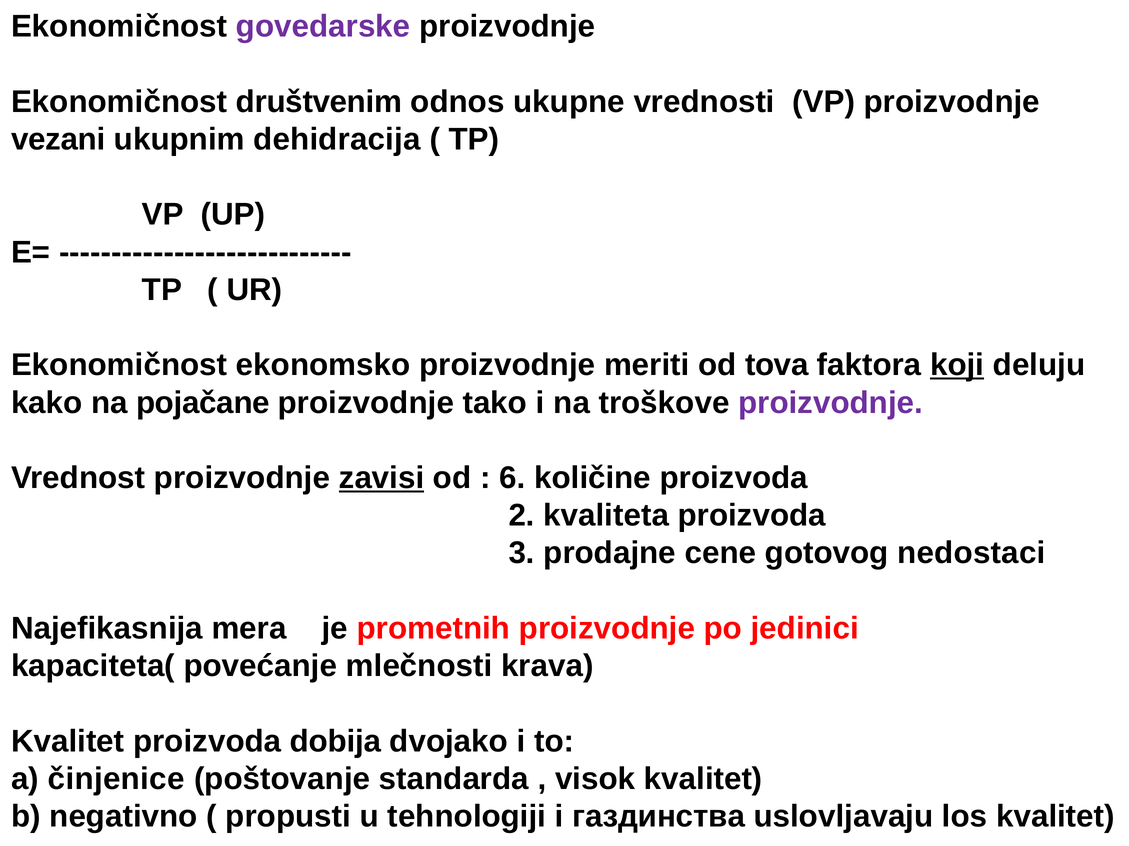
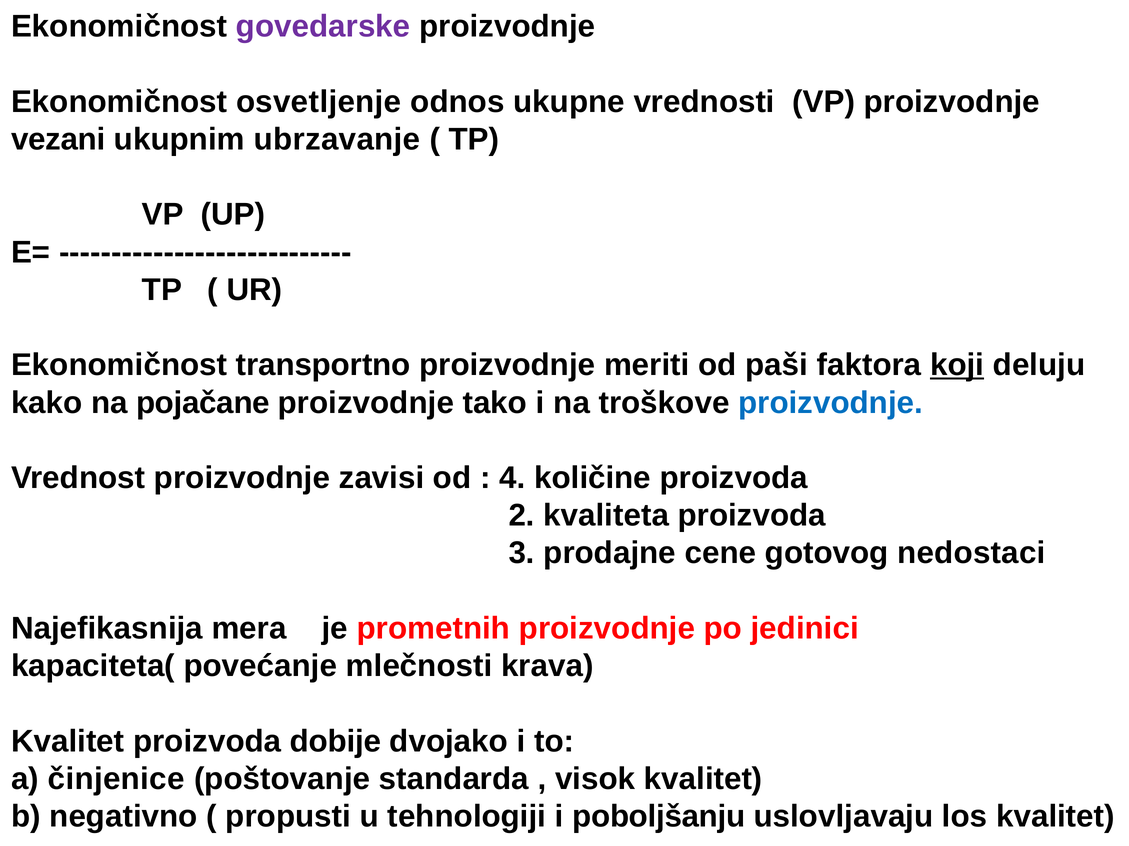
društvenim: društvenim -> osvetljenje (319, 102)
dehidracija: dehidracija -> ubrzavanje (337, 139)
ekonomsko: ekonomsko -> transportno (323, 365)
tova: tova -> paši (777, 365)
proizvodnje colour: purple -> blue (831, 403)
zavisi underline: present -> none (382, 478)
6: 6 -> 4 (512, 478)
dobija: dobija -> dobije (335, 742)
газдинства: газдинства -> poboljšanju (659, 817)
